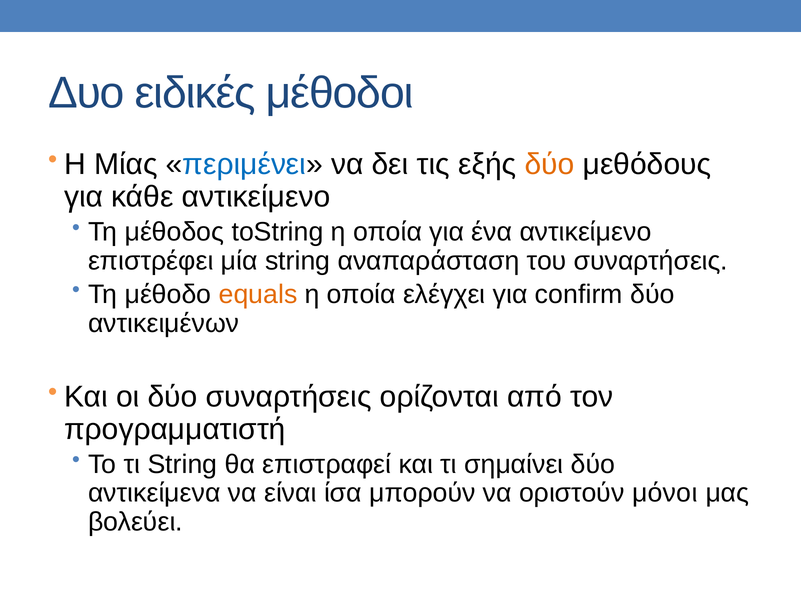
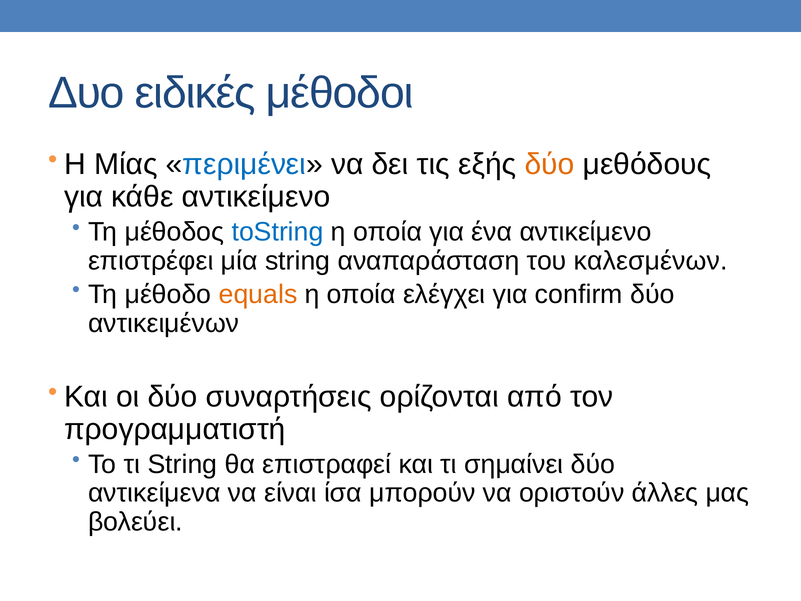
toString colour: black -> blue (278, 232)
του συναρτήσεις: συναρτήσεις -> καλεσμένων (651, 261)
μόνοι: μόνοι -> άλλες (665, 493)
